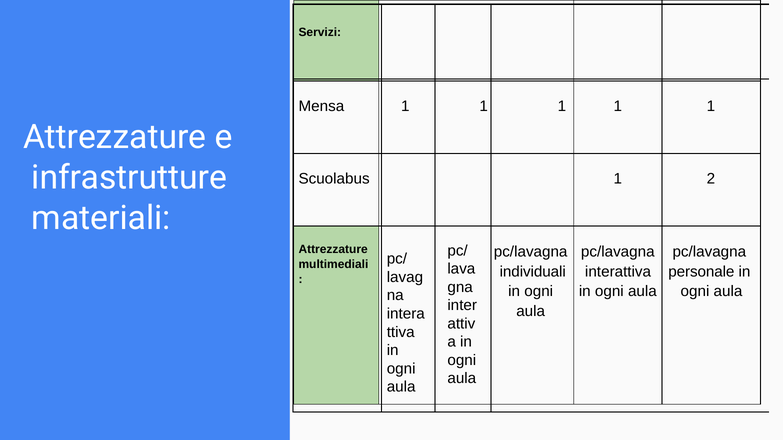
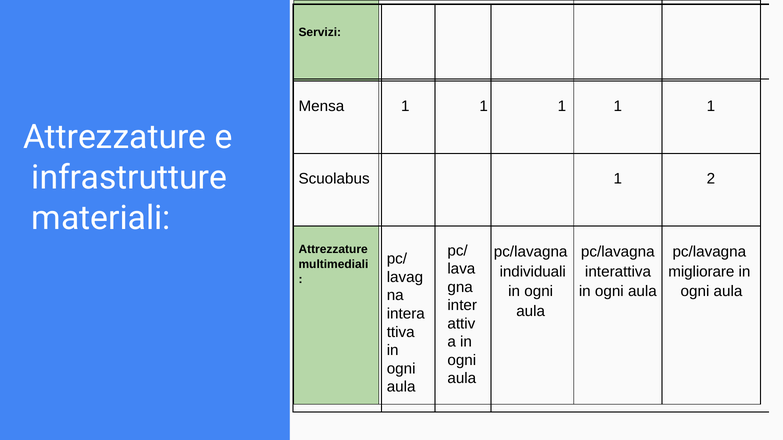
personale: personale -> migliorare (701, 272)
